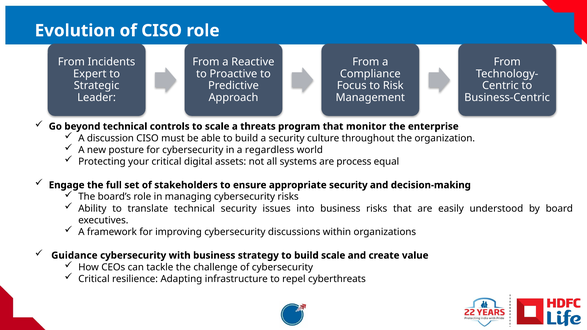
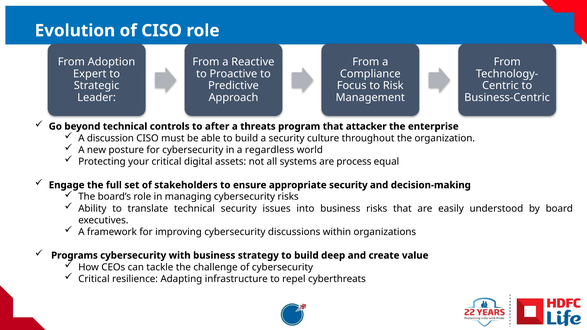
Incidents: Incidents -> Adoption (111, 62)
to scale: scale -> after (217, 126)
monitor: monitor -> attacker (366, 126)
Guidance: Guidance -> Programs (74, 256)
build scale: scale -> deep (333, 256)
